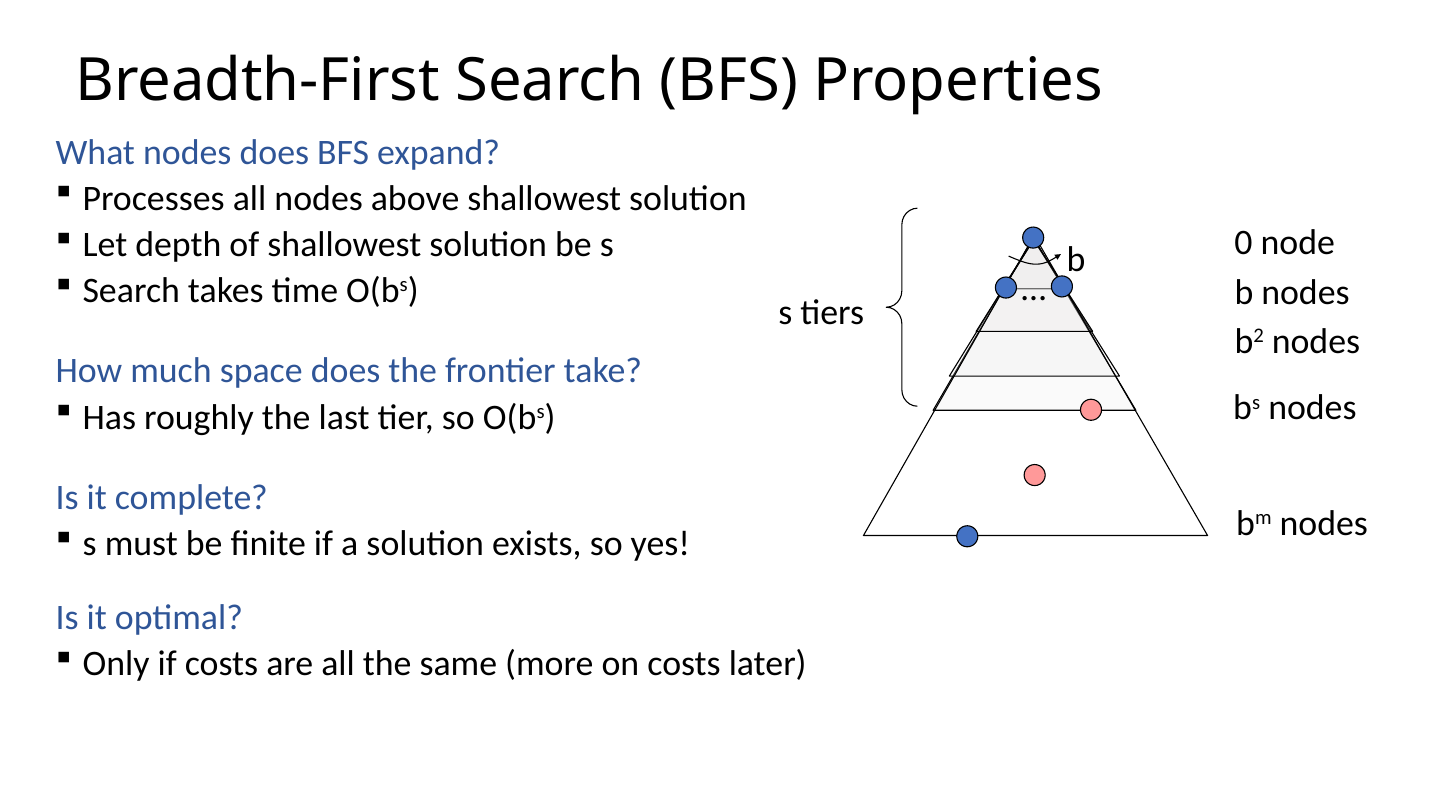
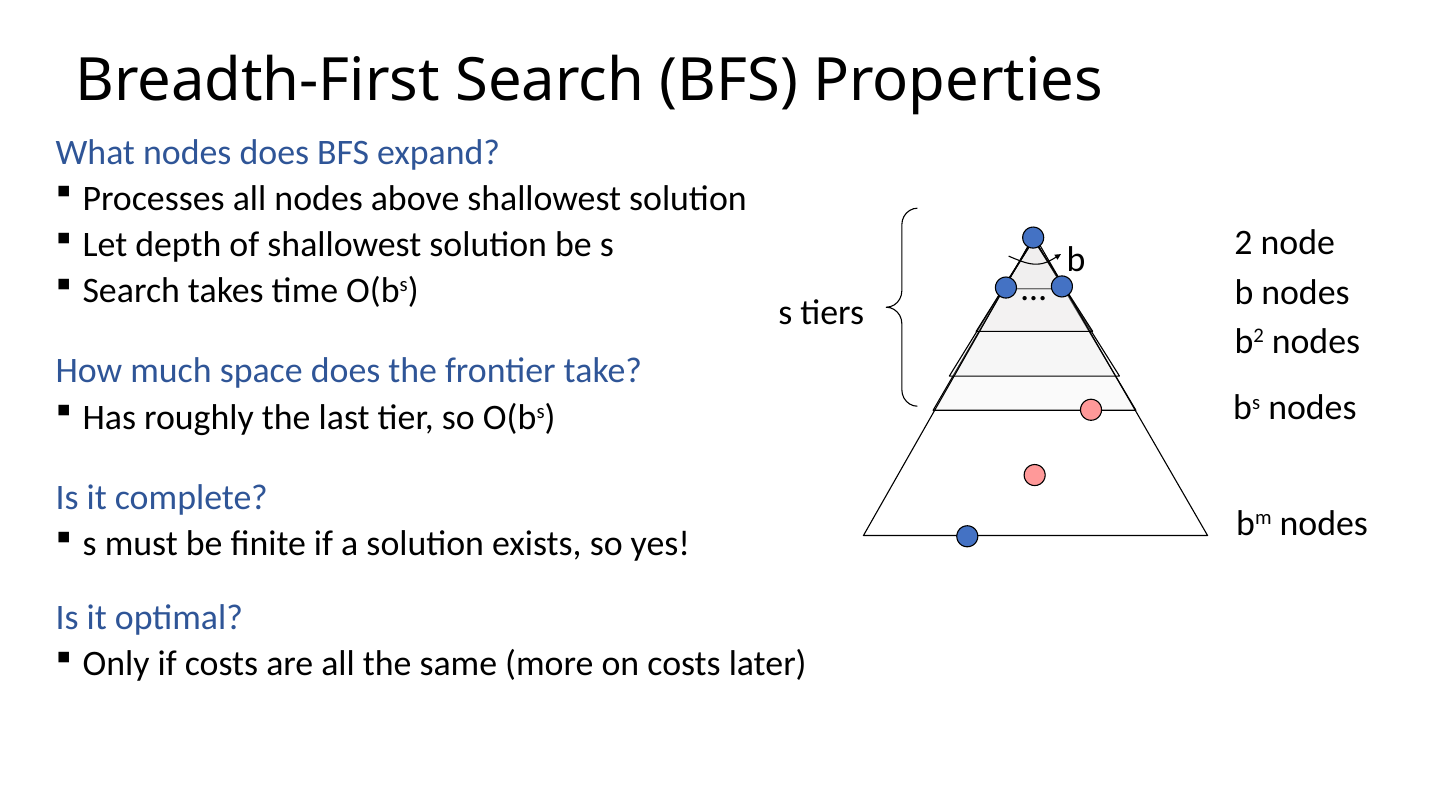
0: 0 -> 2 (1243, 242)
